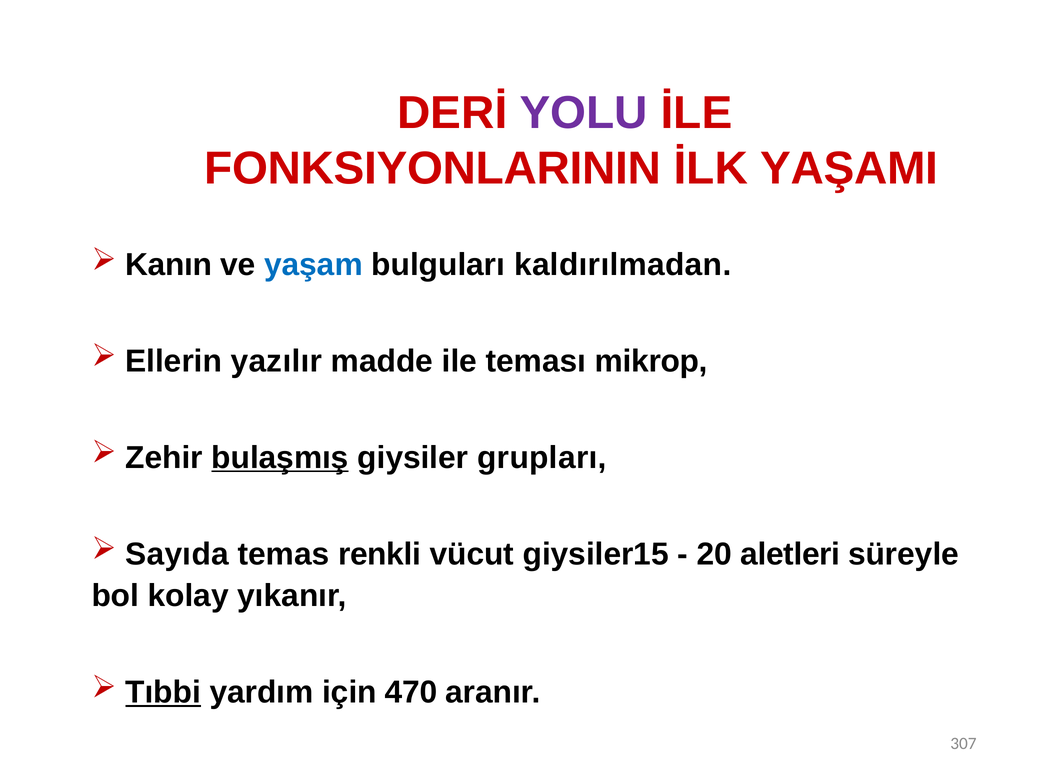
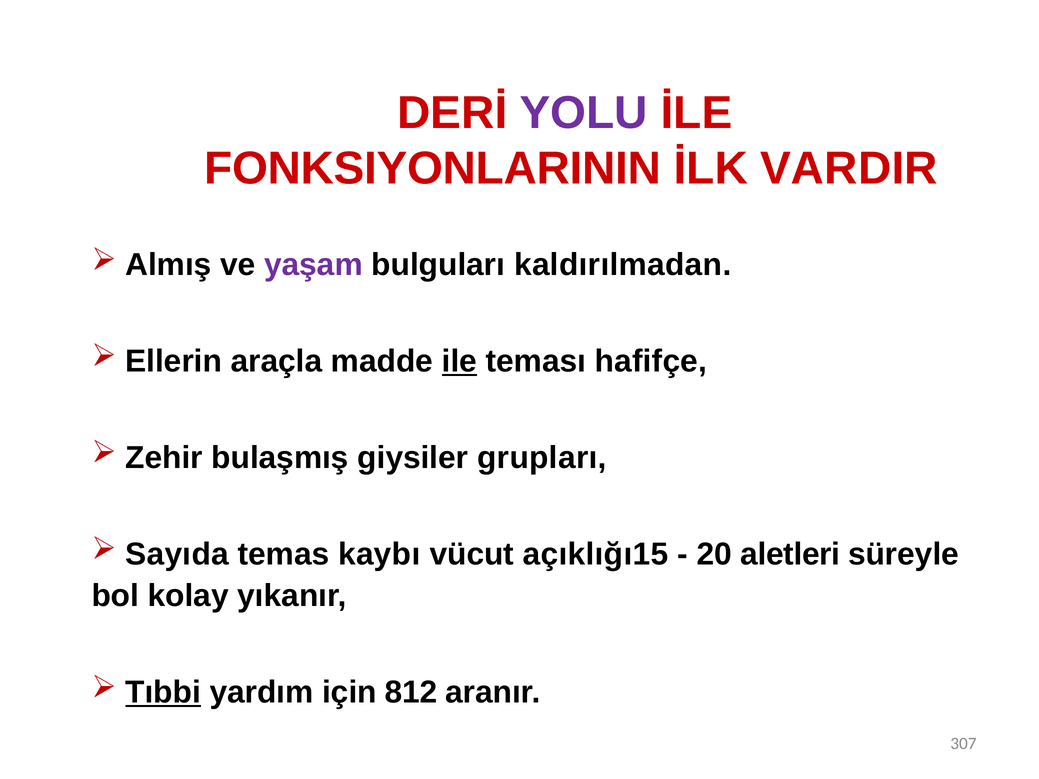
YAŞAMI: YAŞAMI -> VARDIR (849, 169)
Kanın: Kanın -> Almış (168, 265)
yaşam colour: blue -> purple (313, 265)
yazılır: yazılır -> araçla (277, 361)
ile underline: none -> present (459, 361)
mikrop: mikrop -> hafifçe (651, 361)
bulaşmış underline: present -> none (280, 458)
renkli: renkli -> kaybı (379, 554)
giysiler15: giysiler15 -> açıklığı15 (596, 554)
470: 470 -> 812 (411, 693)
